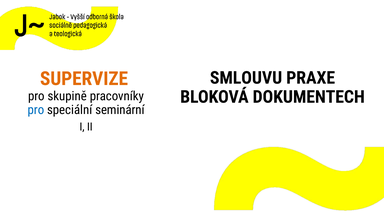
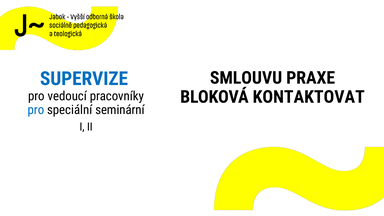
SUPERVIZE colour: orange -> blue (84, 79)
DOKUMENTECH: DOKUMENTECH -> KONTAKTOVAT (309, 97)
skupině: skupině -> vedoucí (67, 96)
